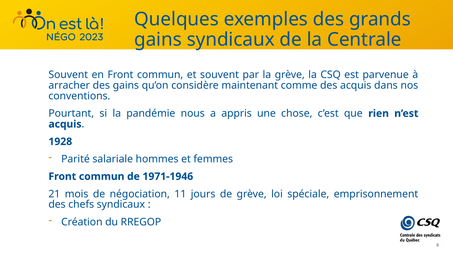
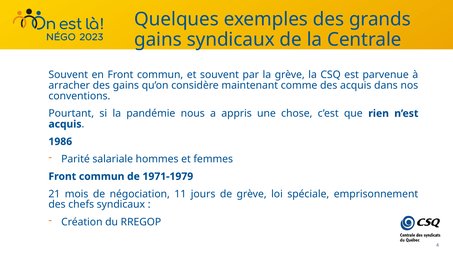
1928: 1928 -> 1986 (60, 141)
1971-1946: 1971-1946 -> 1971-1979 (168, 176)
